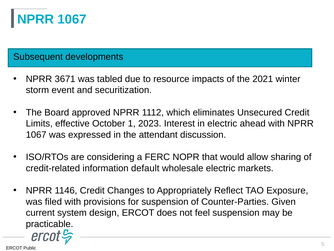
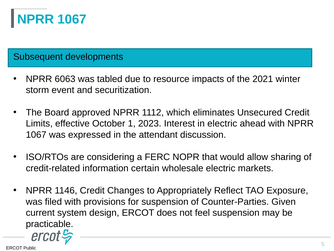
3671: 3671 -> 6063 (65, 79)
default: default -> certain (145, 168)
